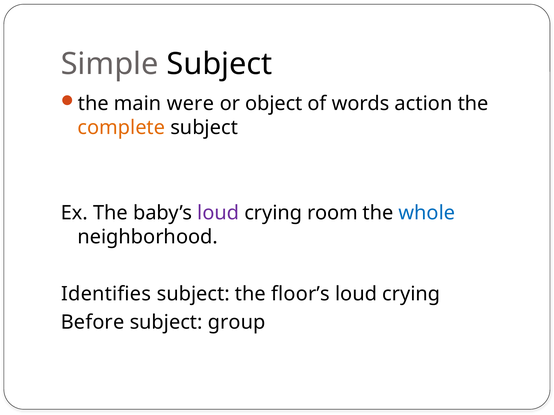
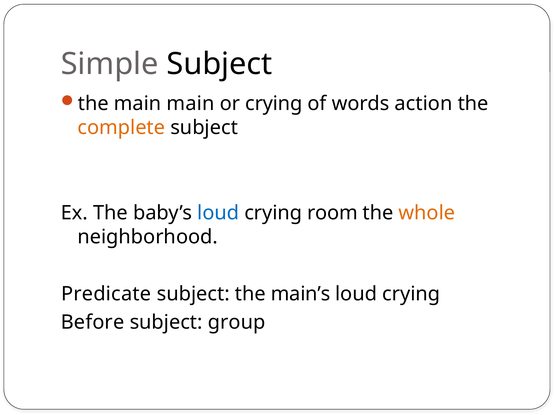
main were: were -> main (190, 104)
or object: object -> crying (274, 104)
loud colour: purple -> blue (218, 213)
whole colour: blue -> orange (427, 213)
Identifies: Identifies -> Predicate (106, 294)
floor’s: floor’s -> main’s (301, 294)
